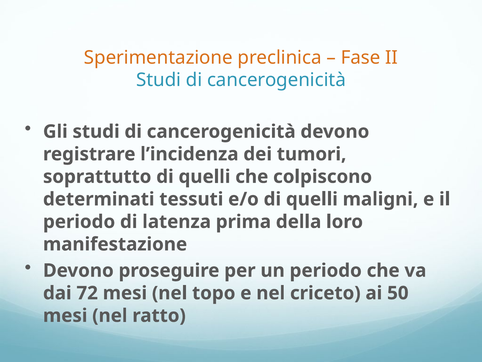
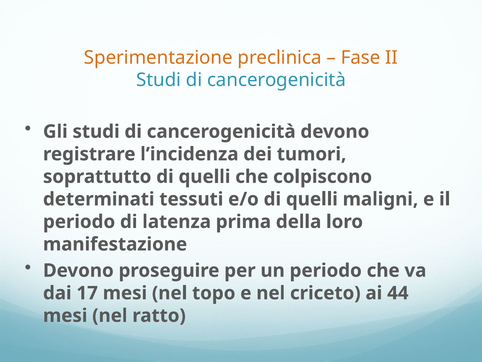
72: 72 -> 17 (87, 293)
50: 50 -> 44 (398, 293)
